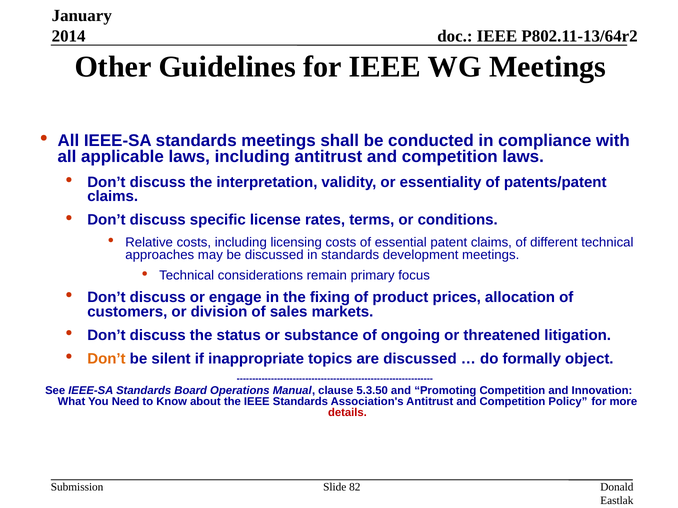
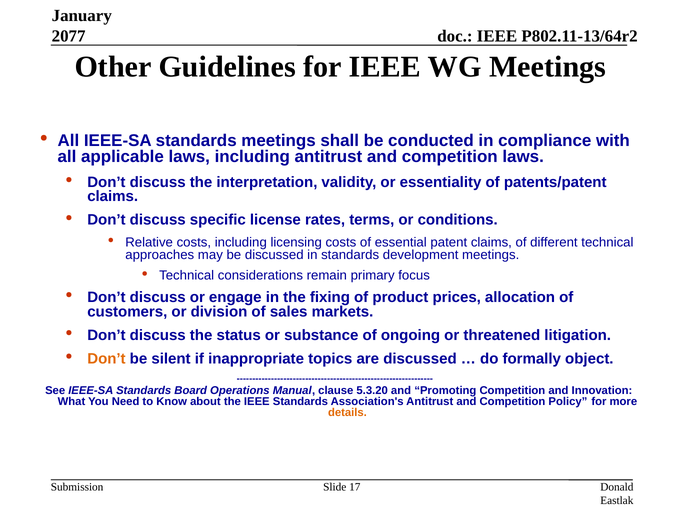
2014: 2014 -> 2077 (69, 36)
5.3.50: 5.3.50 -> 5.3.20 (372, 391)
details colour: red -> orange (347, 413)
82: 82 -> 17 (355, 488)
